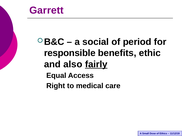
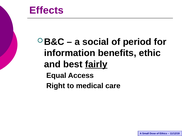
Garrett: Garrett -> Effects (46, 10)
responsible: responsible -> information (70, 53)
also: also -> best (73, 64)
